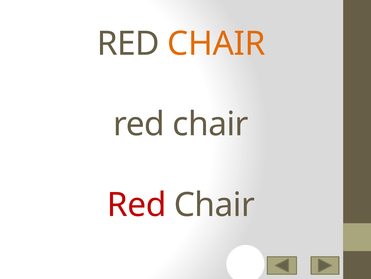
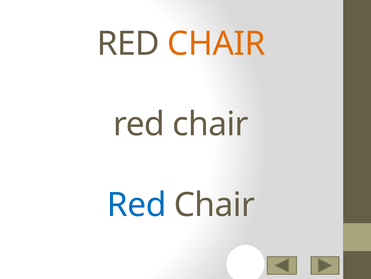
Red colour: red -> blue (137, 204)
